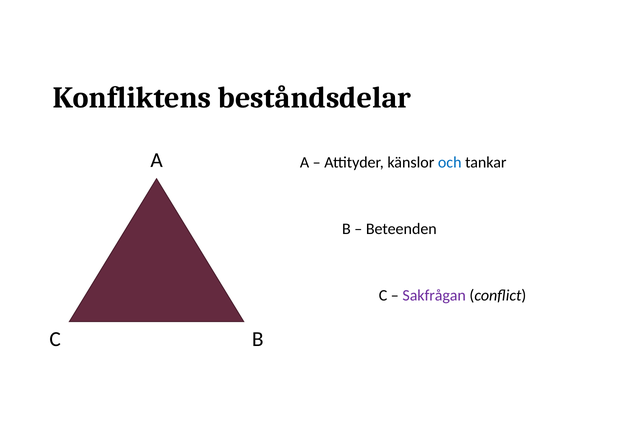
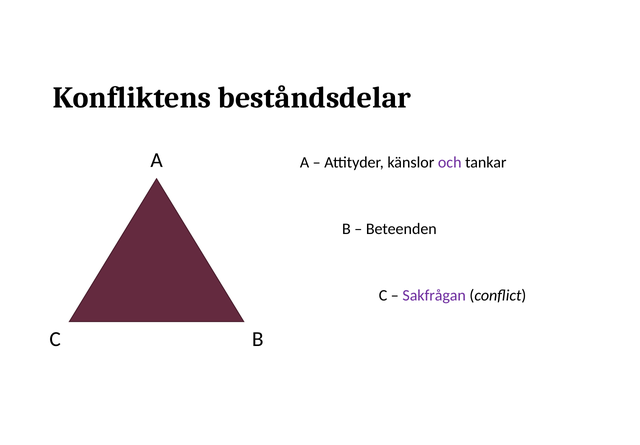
och colour: blue -> purple (450, 162)
